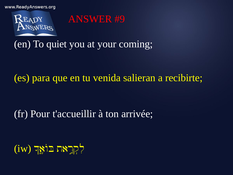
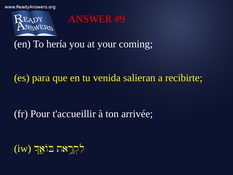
quiet: quiet -> hería (57, 44)
